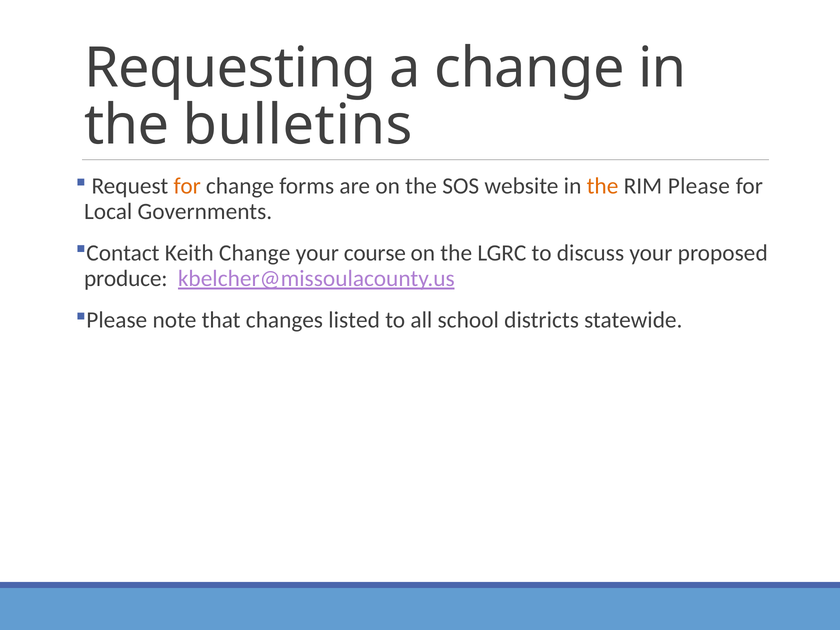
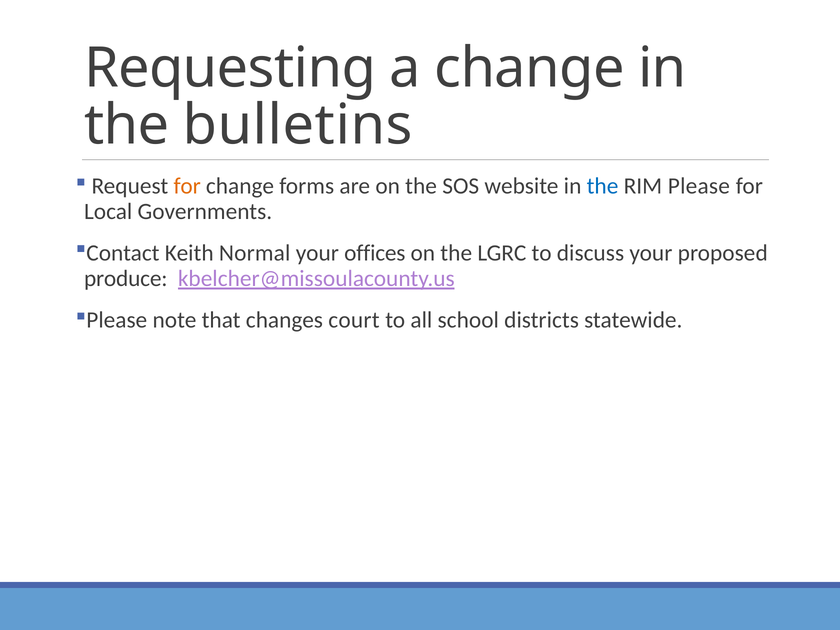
the colour: orange -> blue (603, 186)
Keith Change: Change -> Normal (255, 253)
course: course -> offices (375, 253)
listed: listed -> court (354, 320)
